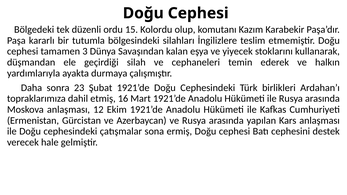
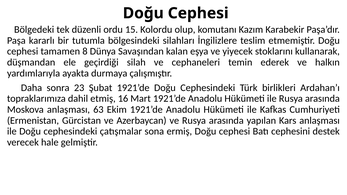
3: 3 -> 8 (85, 51)
12: 12 -> 63 (98, 110)
